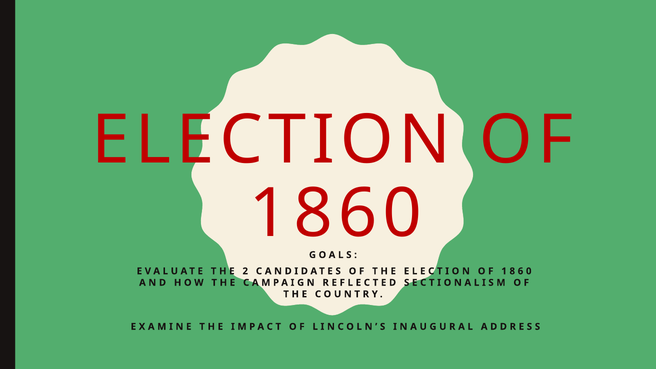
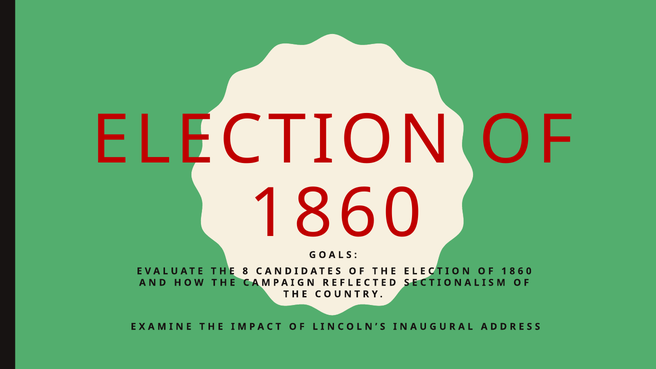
2: 2 -> 8 (245, 271)
